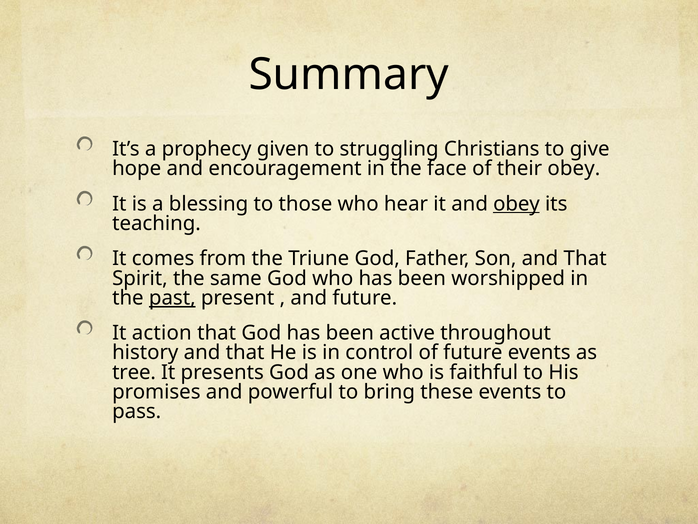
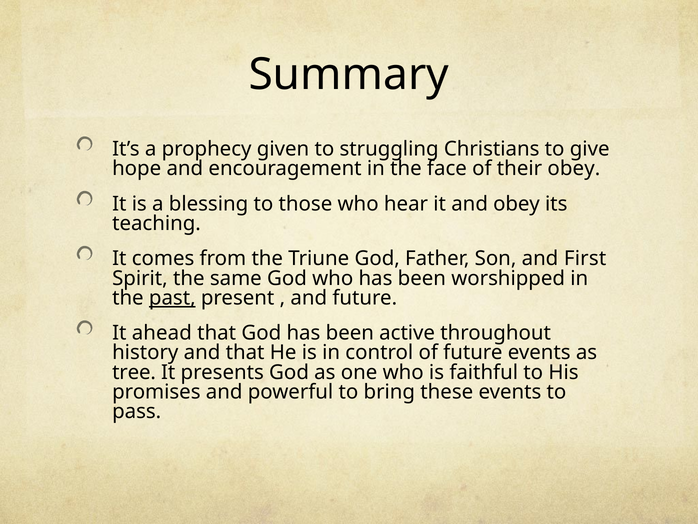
obey underline: present -> none (516, 204)
Son and That: That -> First (585, 258)
action: action -> ahead (162, 333)
